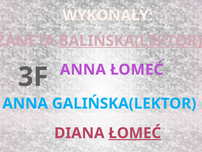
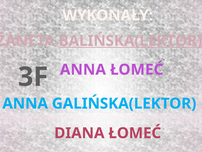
ŁOMEĆ underline: present -> none (135, 133)
